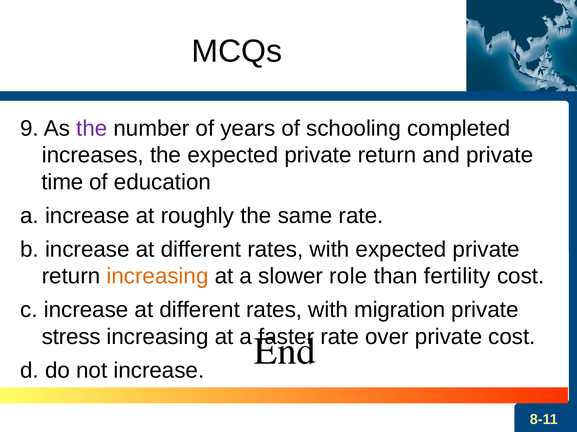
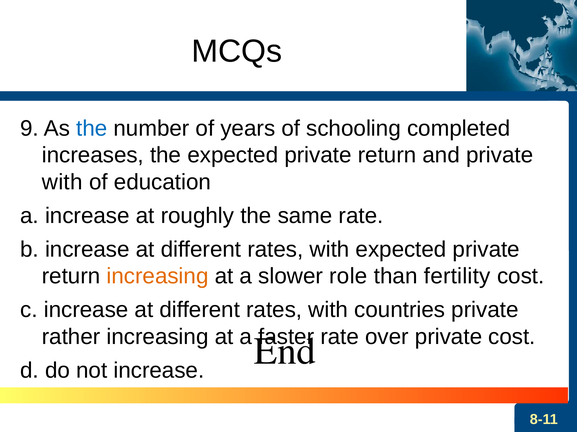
the colour: purple -> blue (92, 129)
time: time -> with (62, 182)
migration: migration -> countries (400, 310)
stress: stress -> rather (71, 337)
